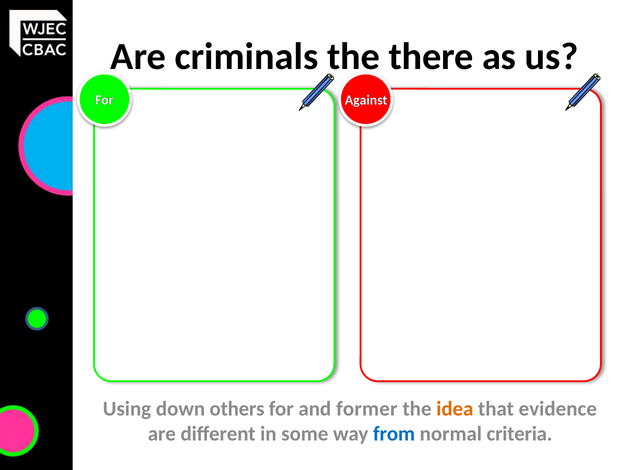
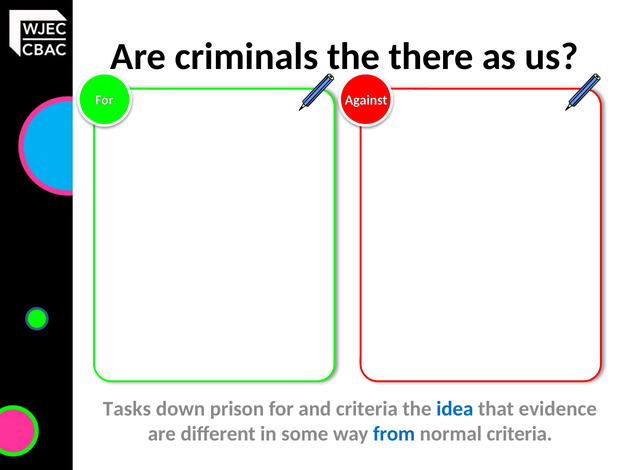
Using: Using -> Tasks (127, 409)
others: others -> prison (237, 409)
and former: former -> criteria (367, 409)
idea colour: orange -> blue (455, 409)
